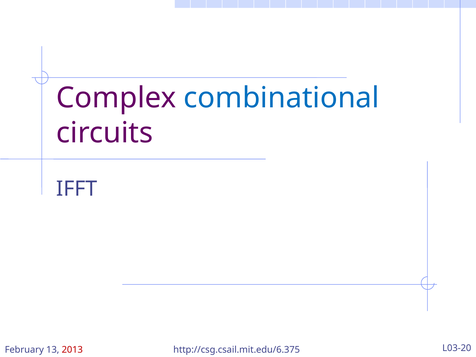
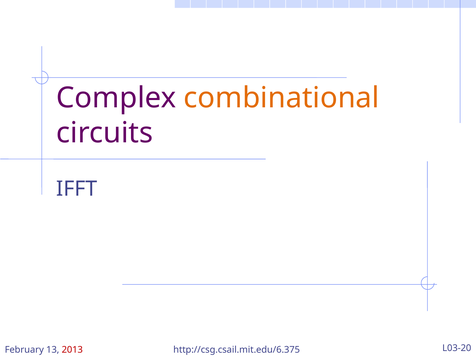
combinational colour: blue -> orange (282, 98)
